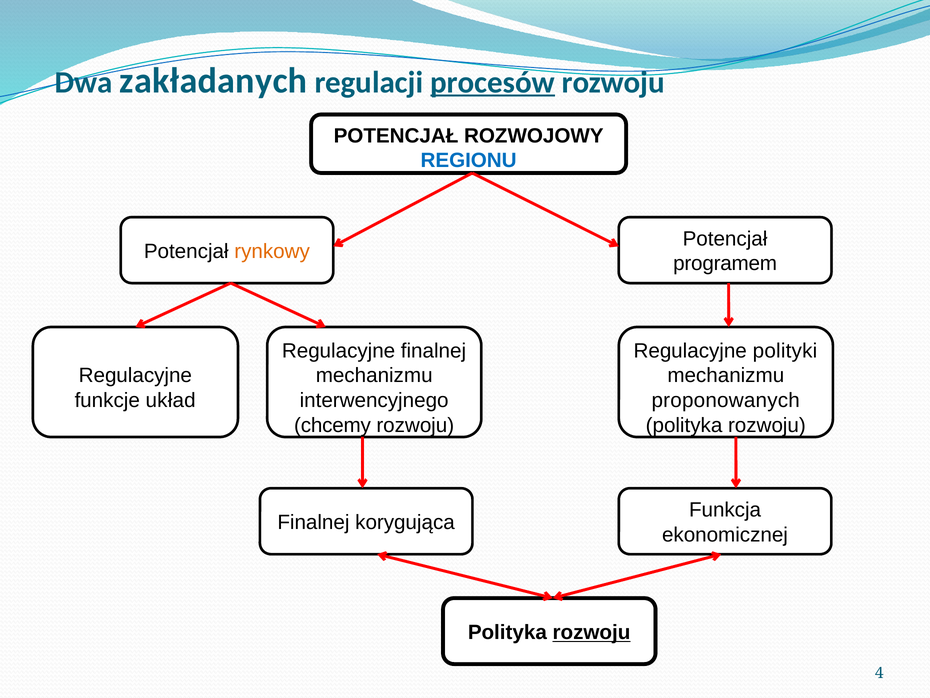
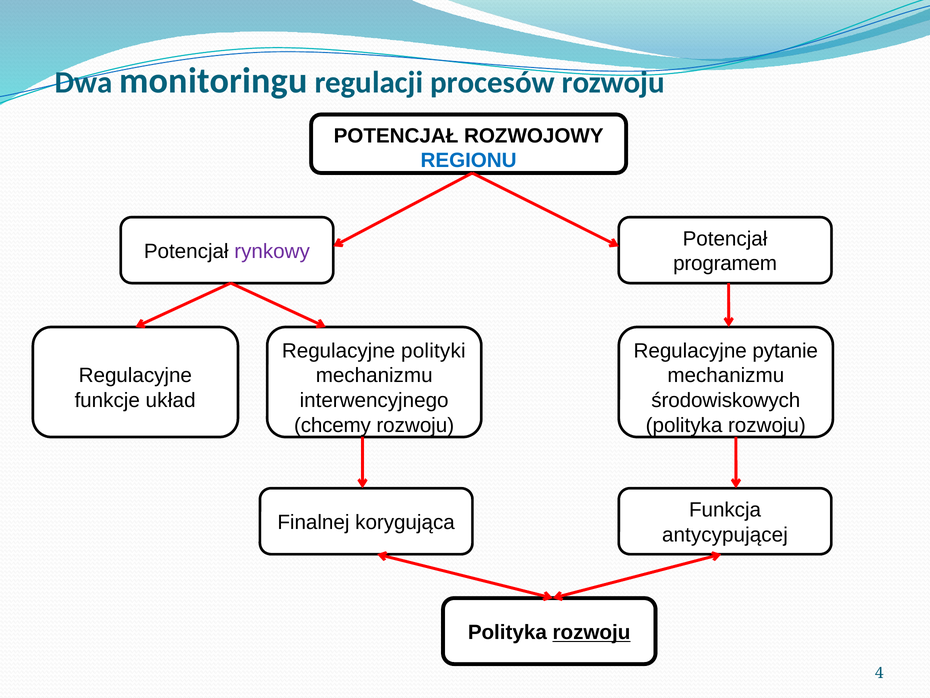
zakładanych: zakładanych -> monitoringu (213, 81)
procesów underline: present -> none (493, 82)
rynkowy colour: orange -> purple (272, 251)
Regulacyjne finalnej: finalnej -> polityki (433, 351)
polityki: polityki -> pytanie (785, 351)
proponowanych: proponowanych -> środowiskowych (726, 400)
ekonomicznej: ekonomicznej -> antycypującej (725, 534)
